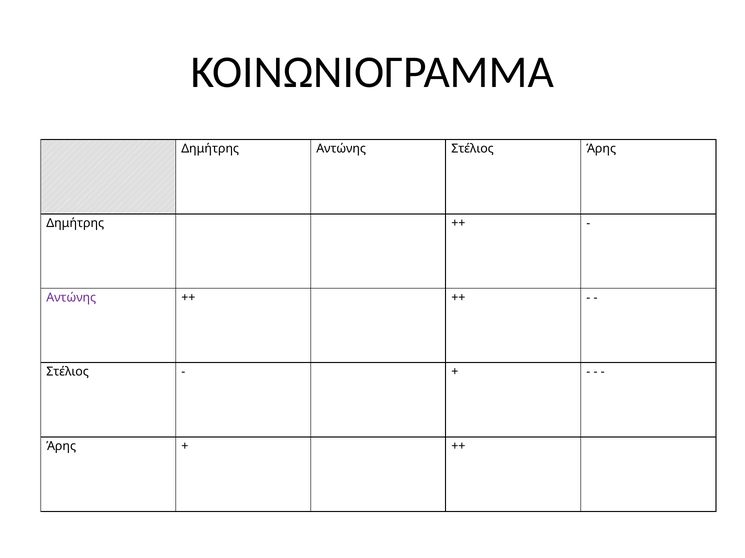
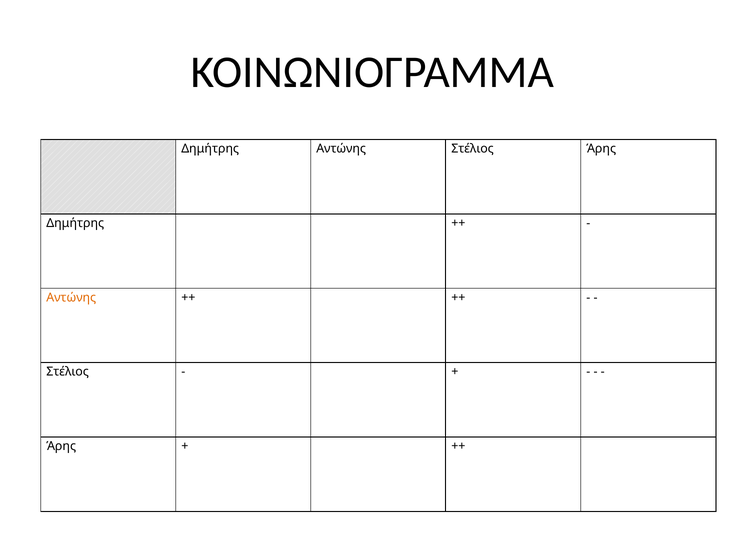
Αντώνης colour: purple -> orange (71, 298)
